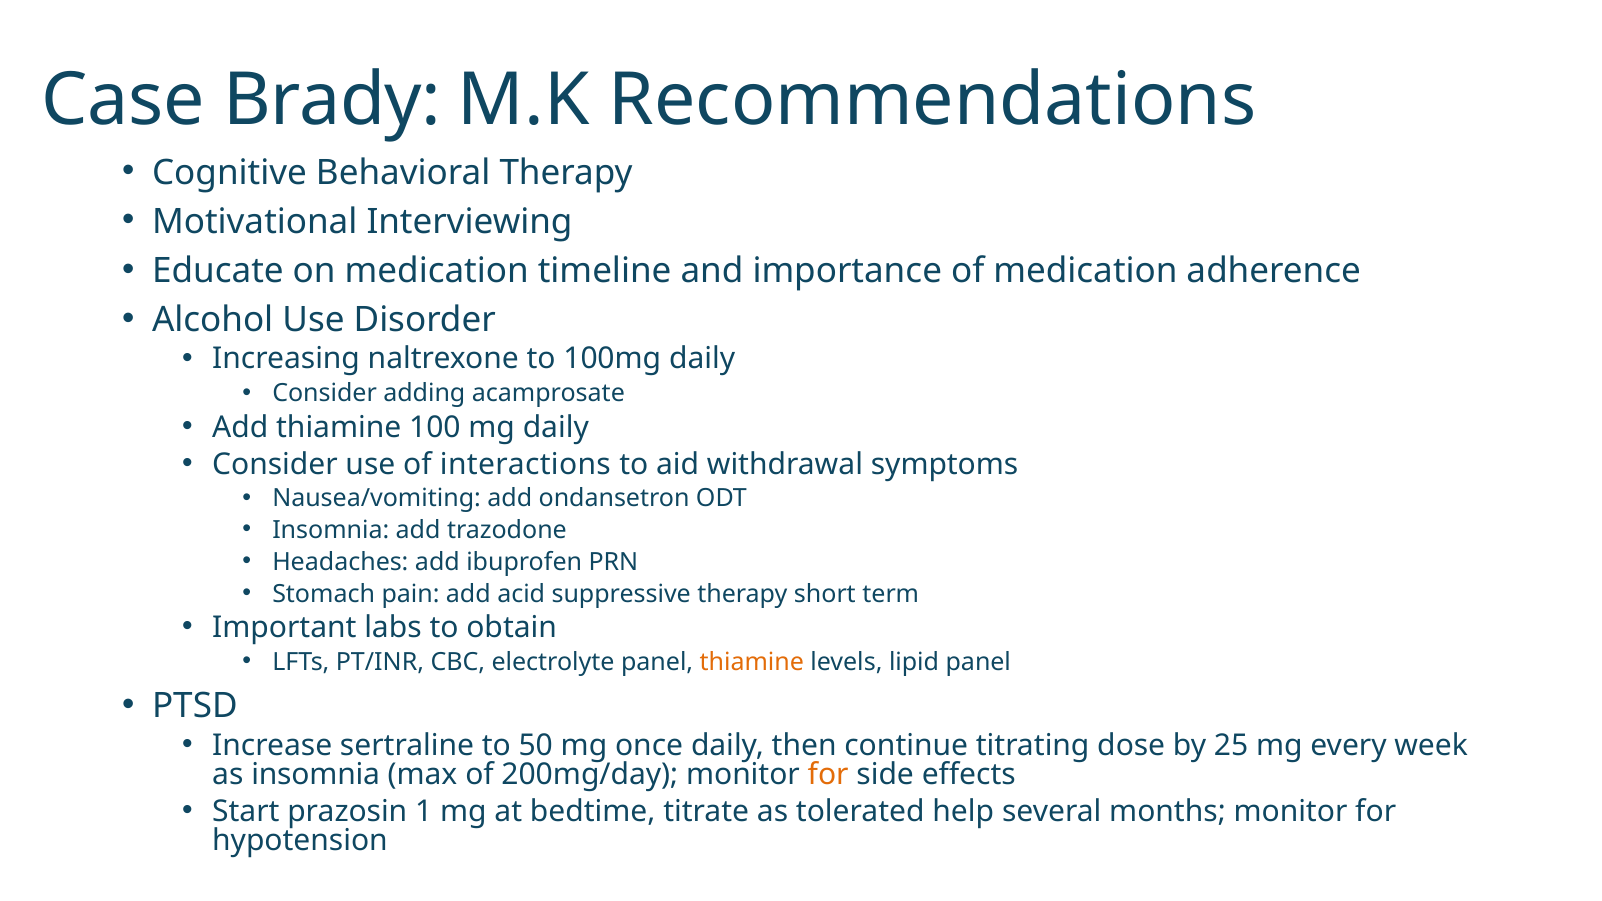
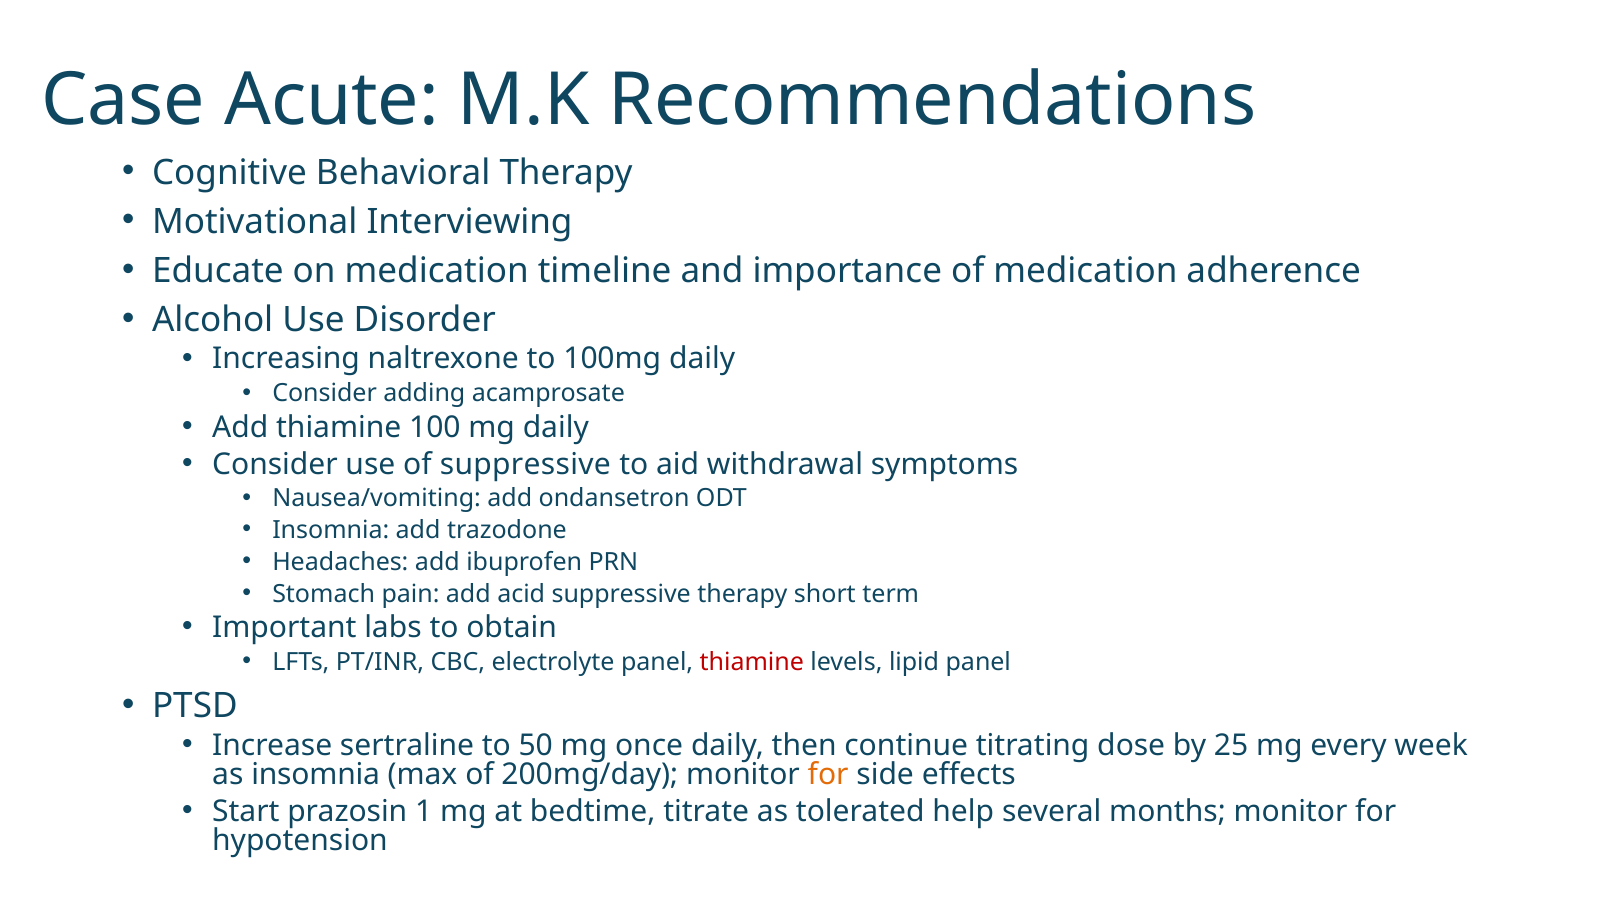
Brady: Brady -> Acute (332, 100)
of interactions: interactions -> suppressive (525, 464)
thiamine colour: orange -> red (752, 662)
